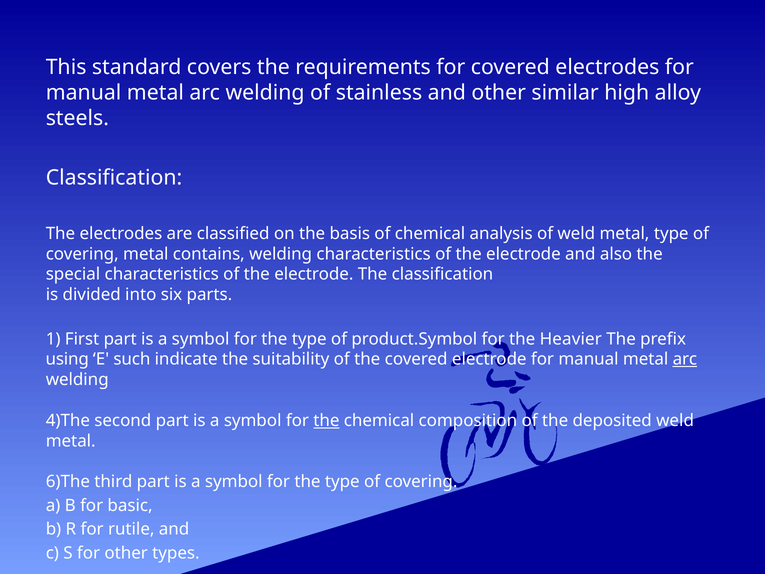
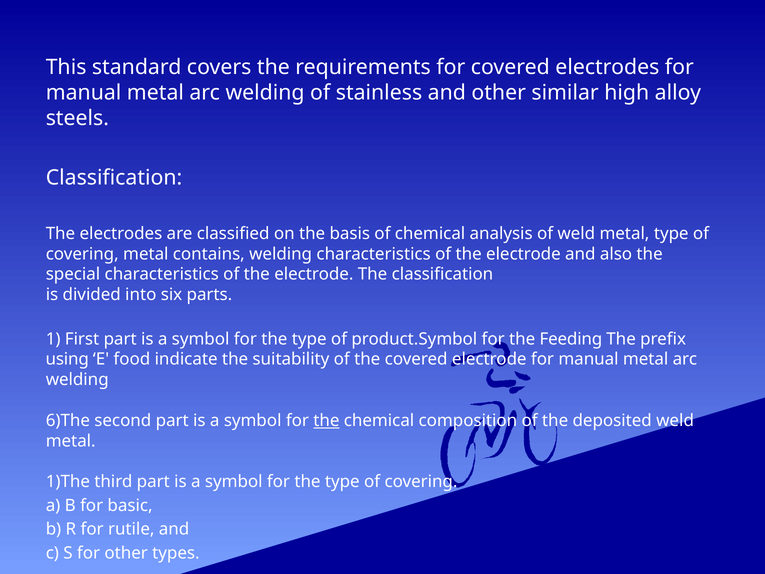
Heavier: Heavier -> Feeding (571, 339)
such: such -> food (132, 359)
arc underline: present -> none (685, 359)
4)The: 4)The -> 6)The (68, 420)
6)The: 6)The -> 1)The (68, 482)
